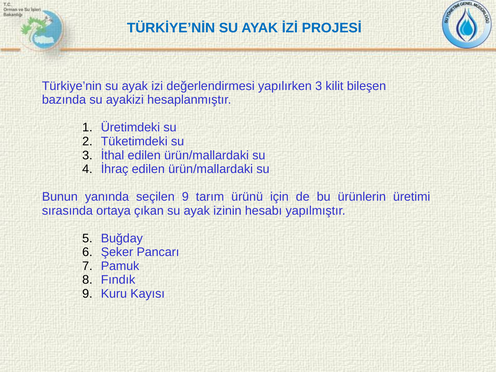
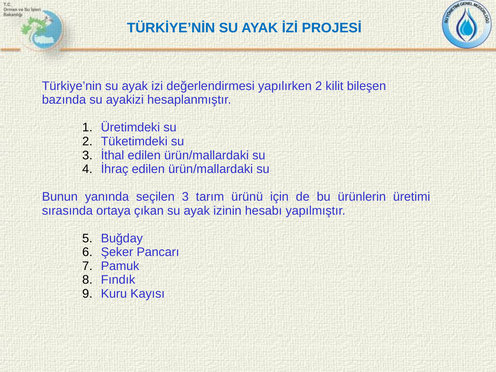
yapılırken 3: 3 -> 2 (319, 86)
seçilen 9: 9 -> 3 (185, 197)
